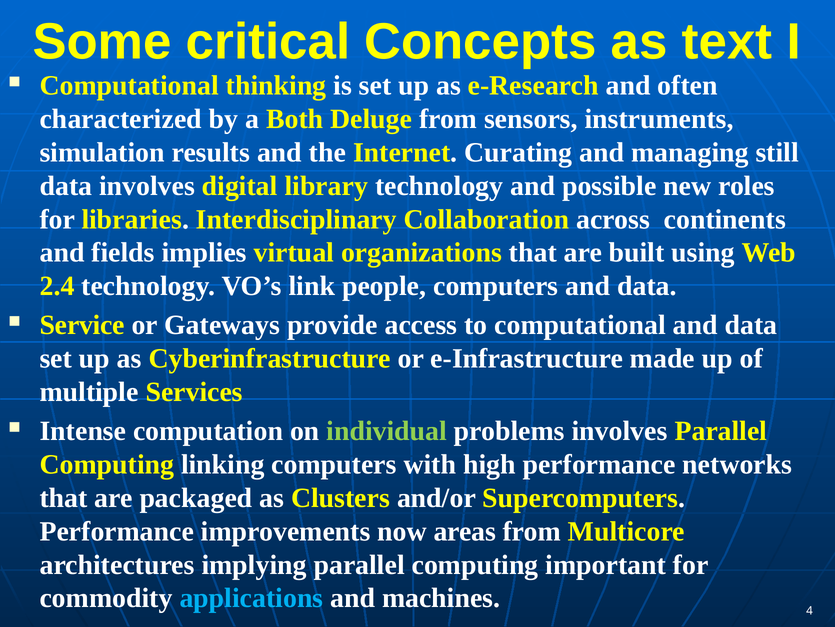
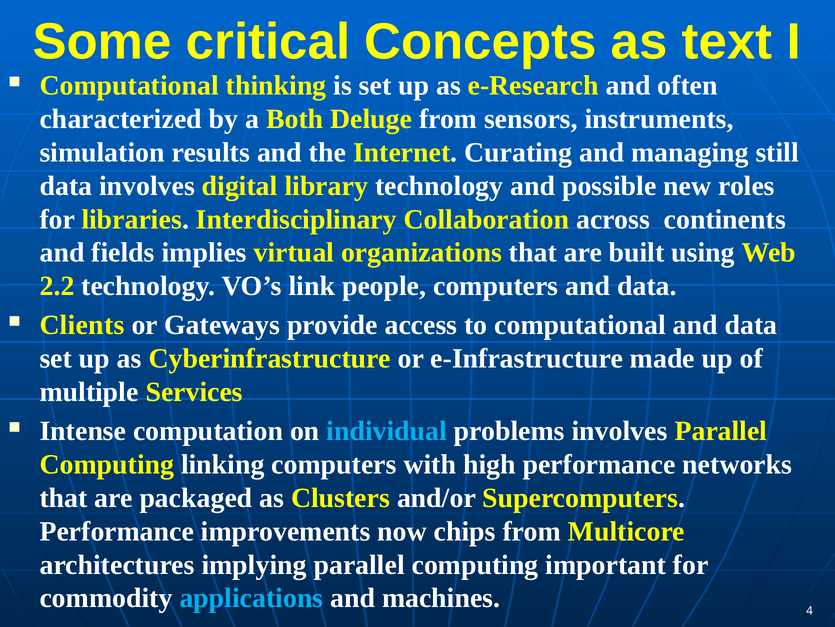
2.4: 2.4 -> 2.2 (57, 286)
Service: Service -> Clients (82, 325)
individual colour: light green -> light blue (387, 431)
areas: areas -> chips (465, 531)
